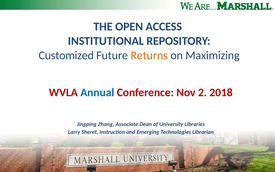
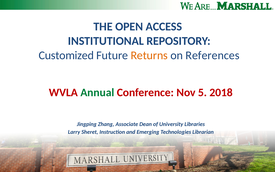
Maximizing: Maximizing -> References (213, 55)
Annual colour: blue -> green (97, 92)
2: 2 -> 5 (203, 92)
